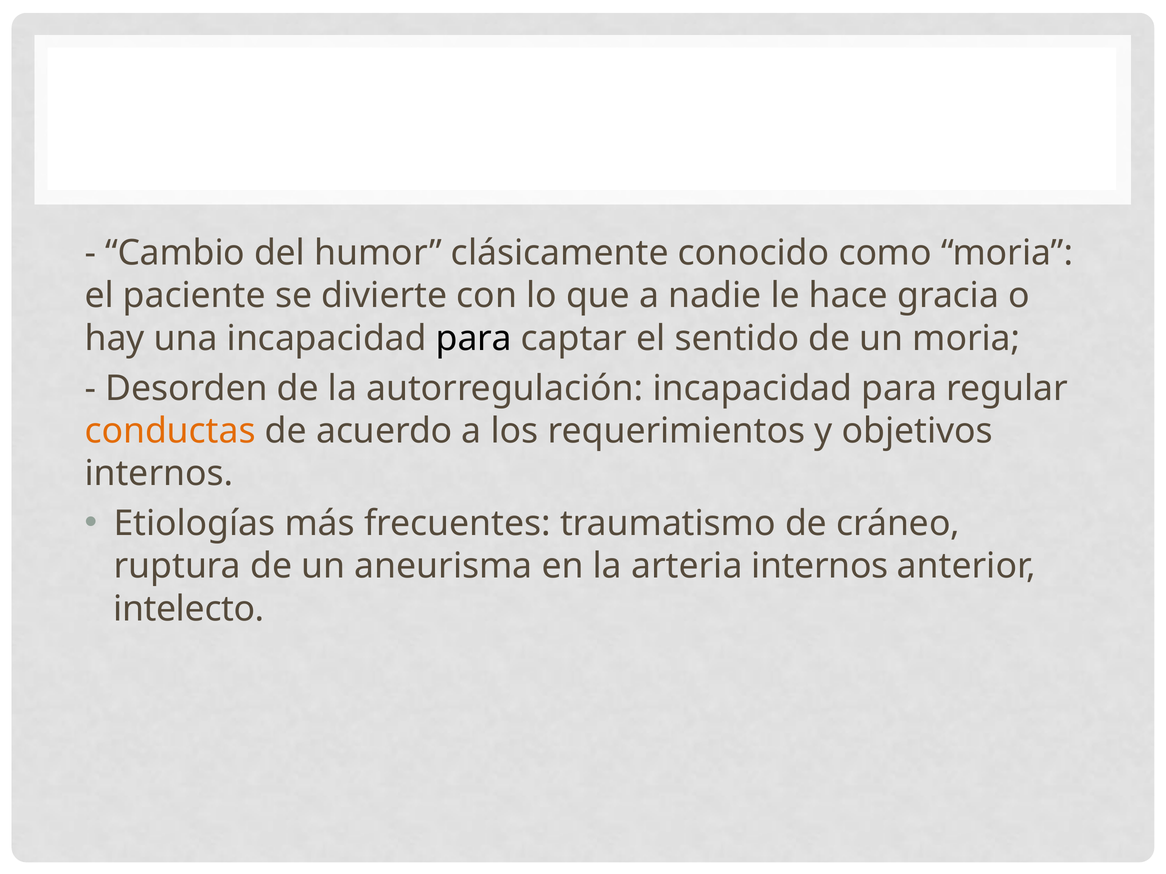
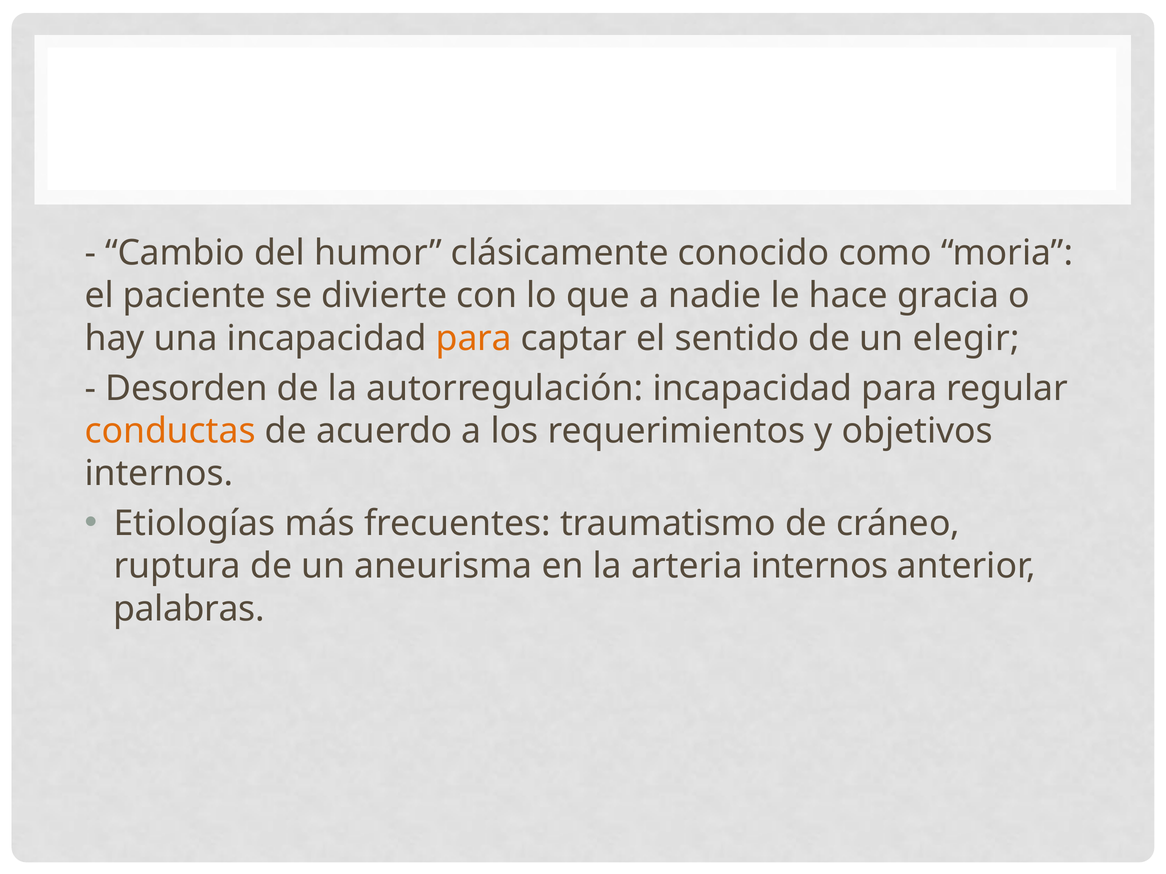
para colour: black -> orange (474, 339)
un moria: moria -> elegir (966, 339)
intelecto: intelecto -> palabras (189, 609)
